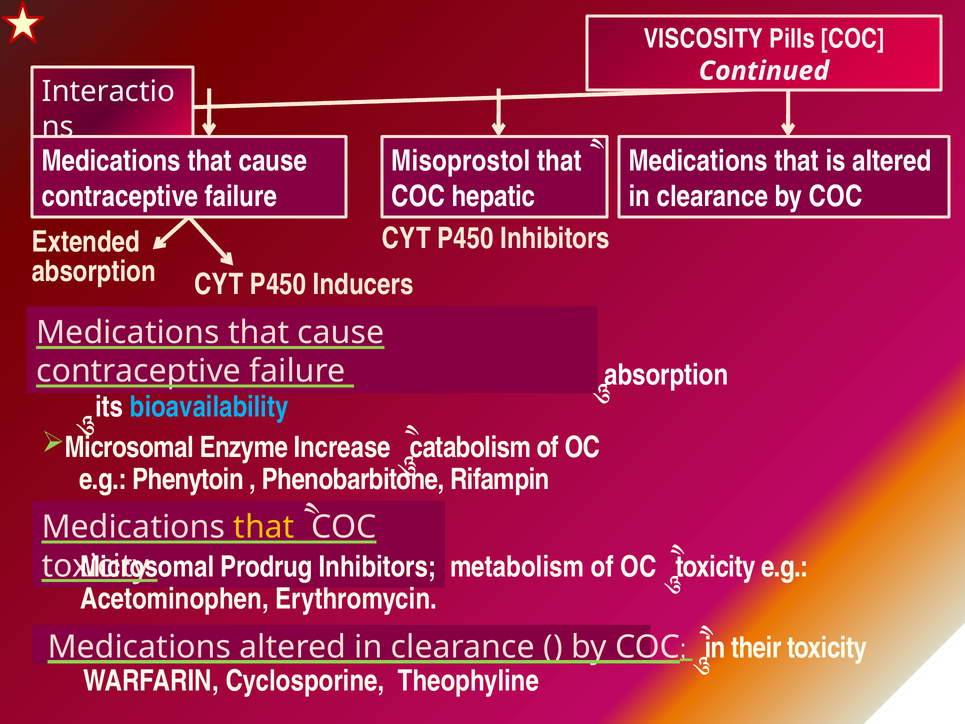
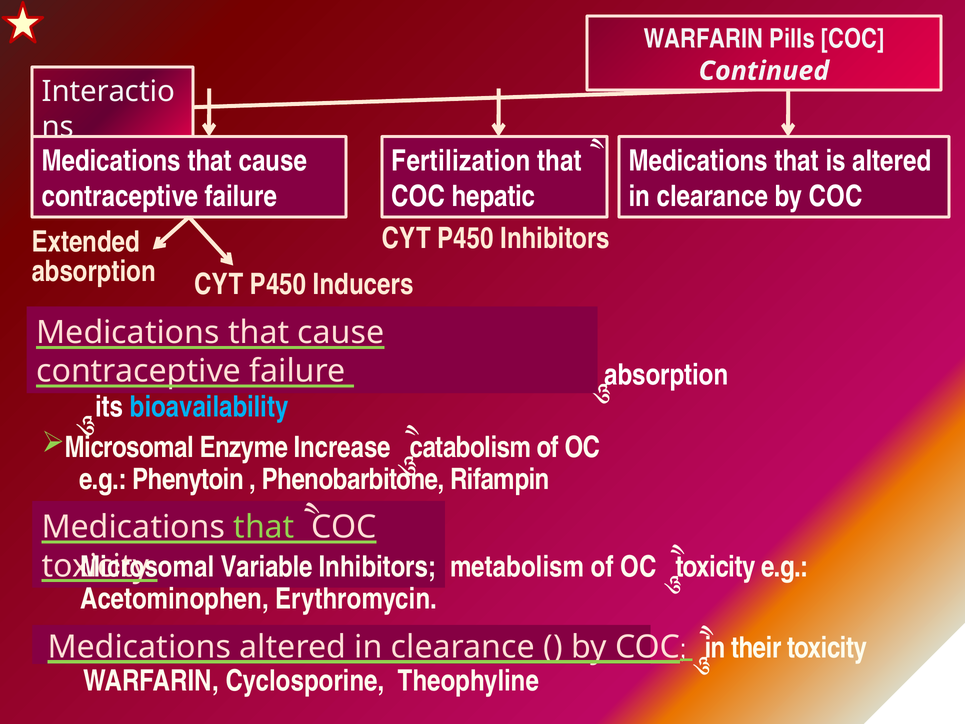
VISCOSITY: VISCOSITY -> WARFARIN (703, 39)
Misoprostol: Misoprostol -> Fertilization (461, 161)
that colour: yellow -> light green (264, 527)
Prodrug: Prodrug -> Variable (267, 567)
